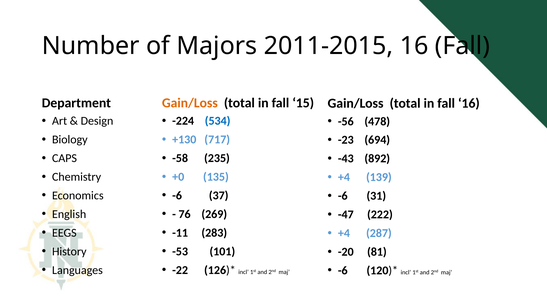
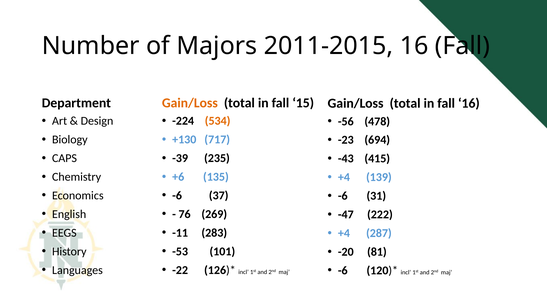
534 colour: blue -> orange (218, 121)
-58: -58 -> -39 (180, 158)
892: 892 -> 415 (377, 159)
+0: +0 -> +6 (178, 177)
